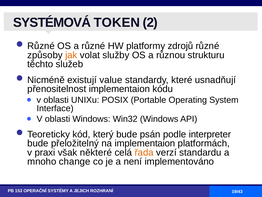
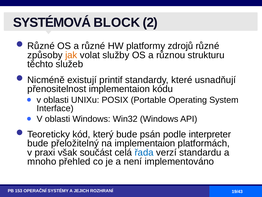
TOKEN: TOKEN -> BLOCK (117, 22)
value: value -> printif (111, 80)
některé: některé -> součást (96, 152)
řada colour: orange -> blue (144, 152)
change: change -> přehled (75, 161)
